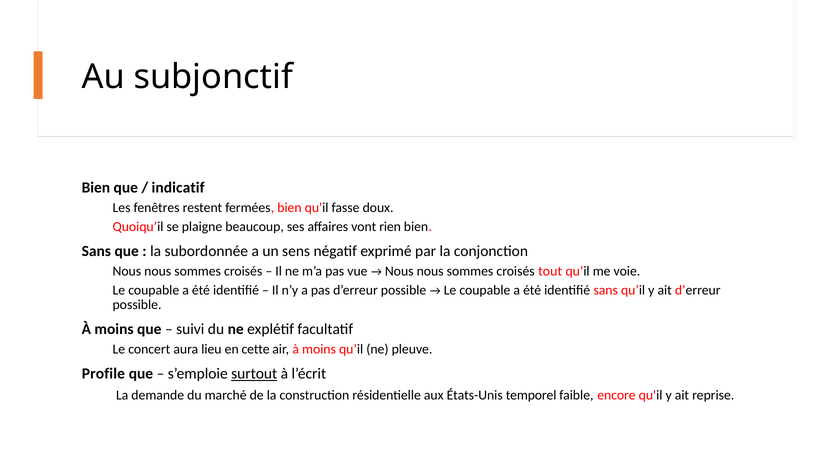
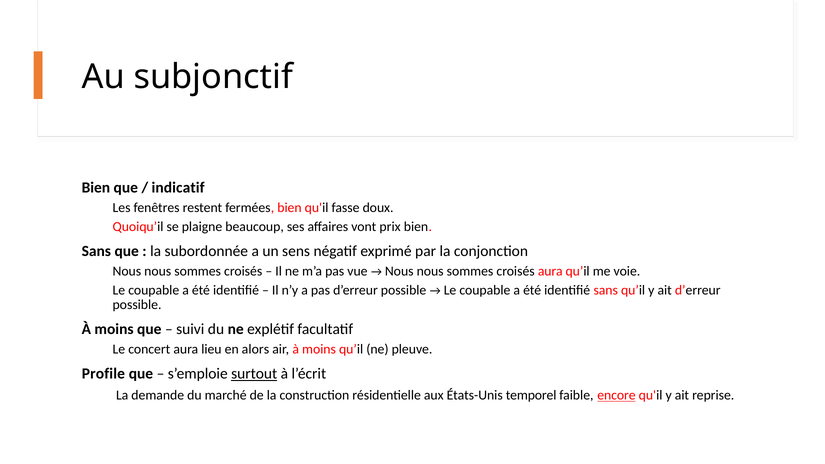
rien: rien -> prix (390, 227)
croisés tout: tout -> aura (550, 271)
cette: cette -> alors (255, 349)
encore underline: none -> present (616, 395)
